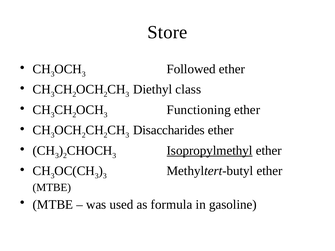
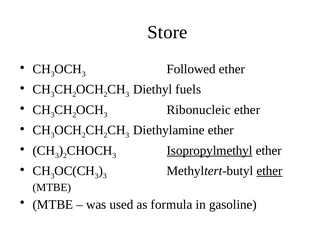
class: class -> fuels (188, 89)
Functioning: Functioning -> Ribonucleic (199, 110)
Disaccharides: Disaccharides -> Diethylamine (169, 130)
ether underline: none -> present (269, 171)
